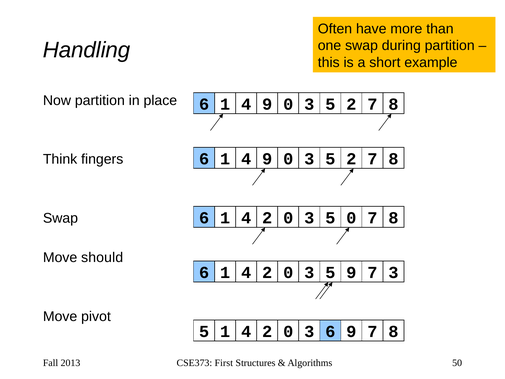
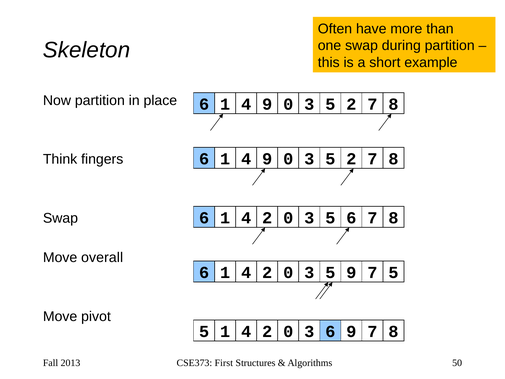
Handling: Handling -> Skeleton (87, 50)
5 0: 0 -> 6 (351, 218)
should: should -> overall (102, 257)
7 3: 3 -> 5 (393, 273)
